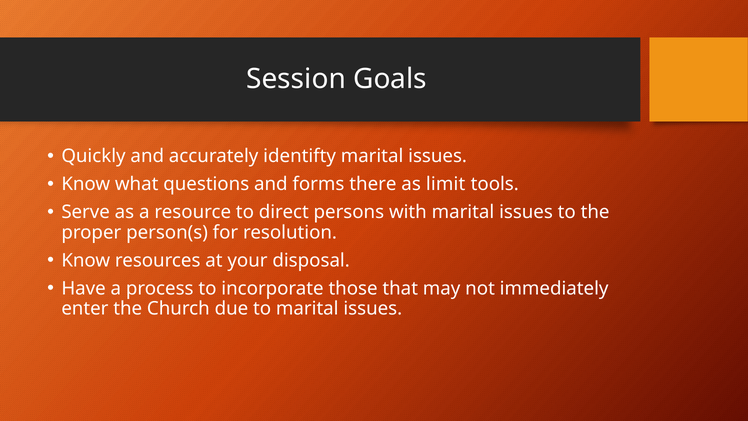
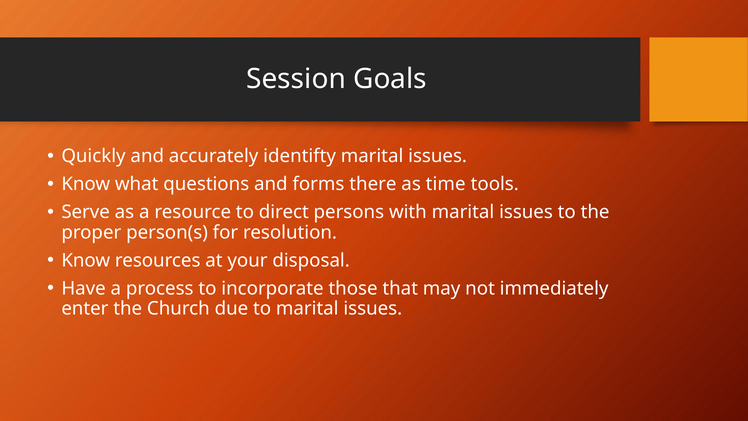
limit: limit -> time (446, 184)
